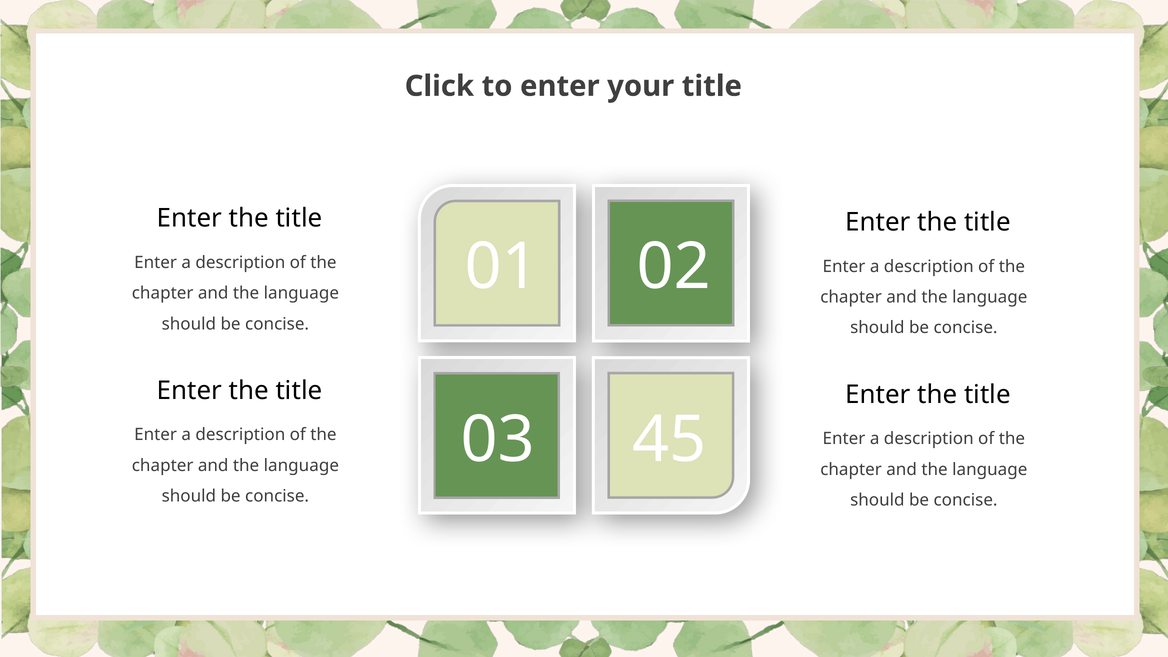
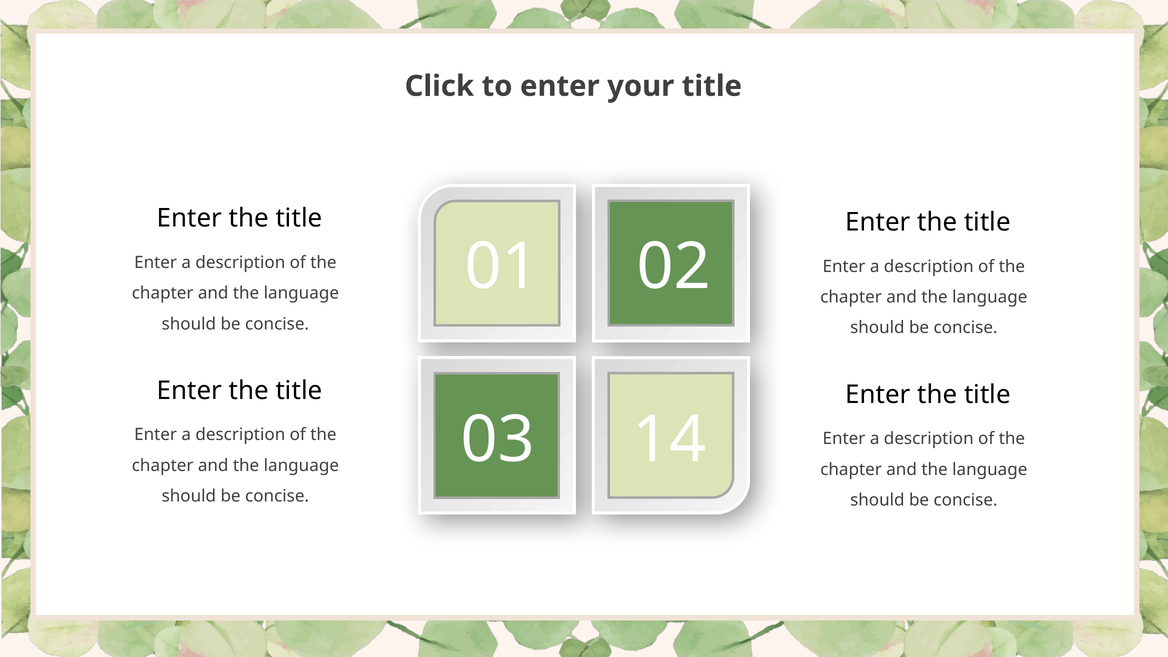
45: 45 -> 14 (669, 440)
